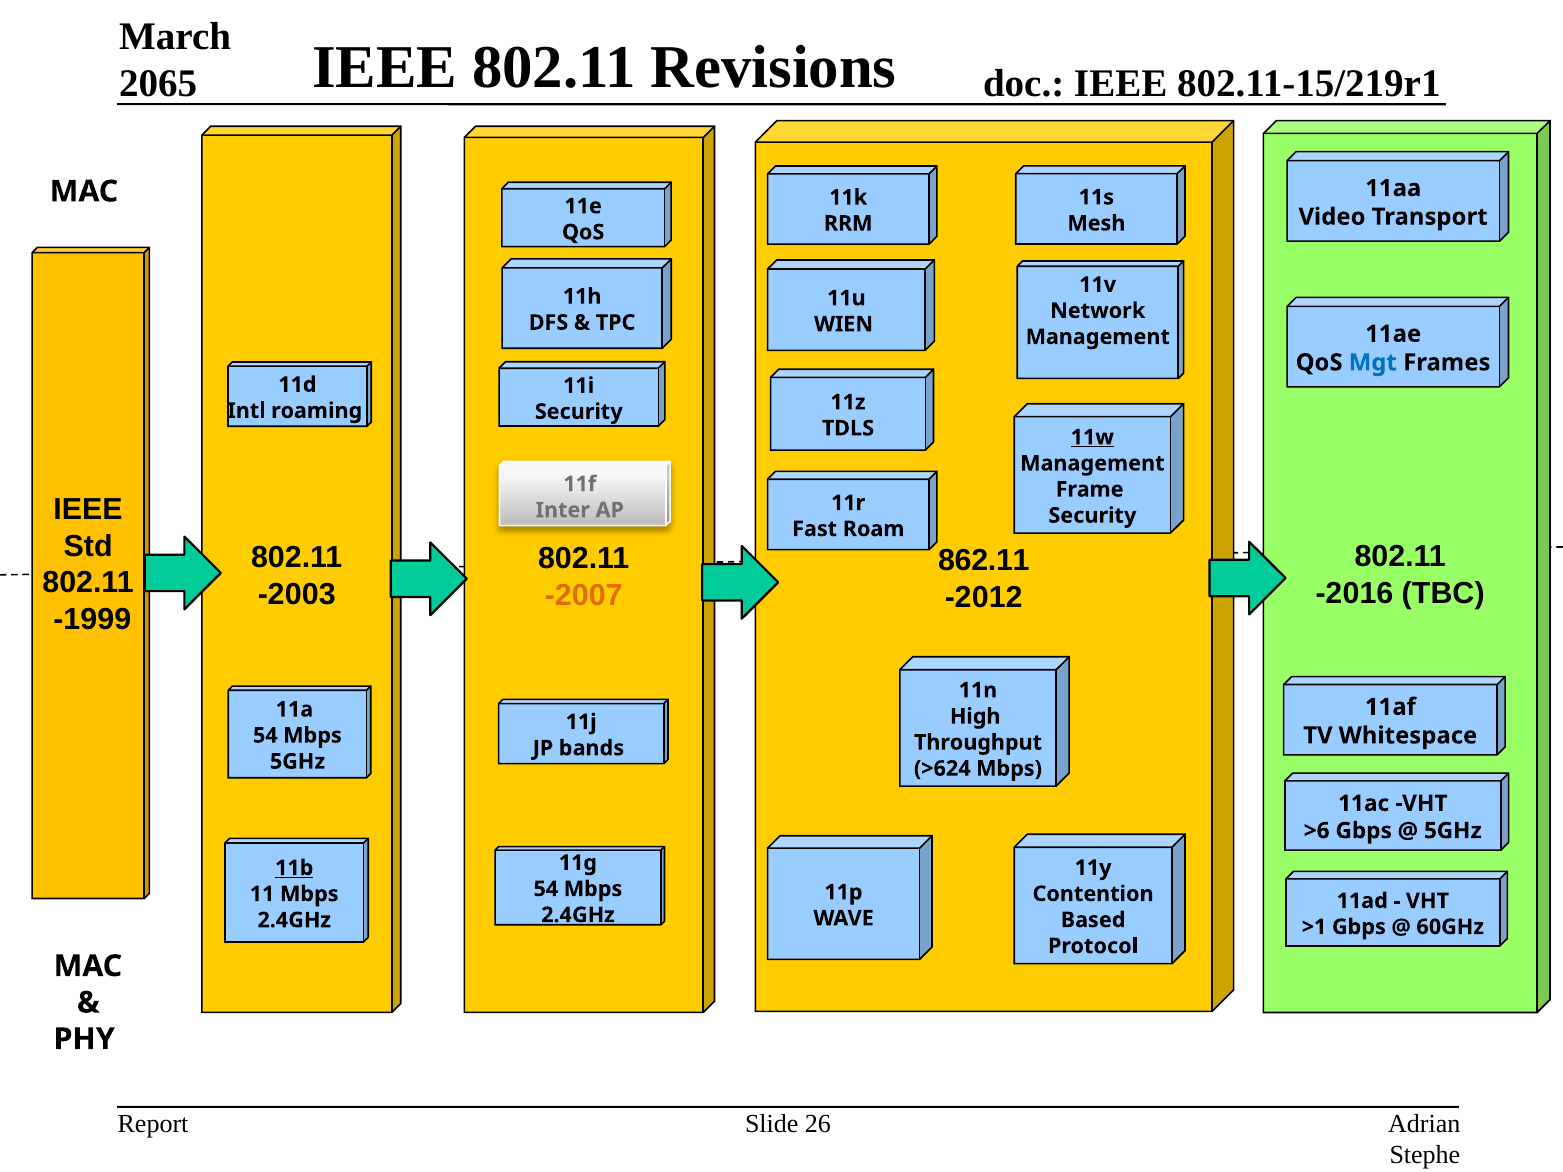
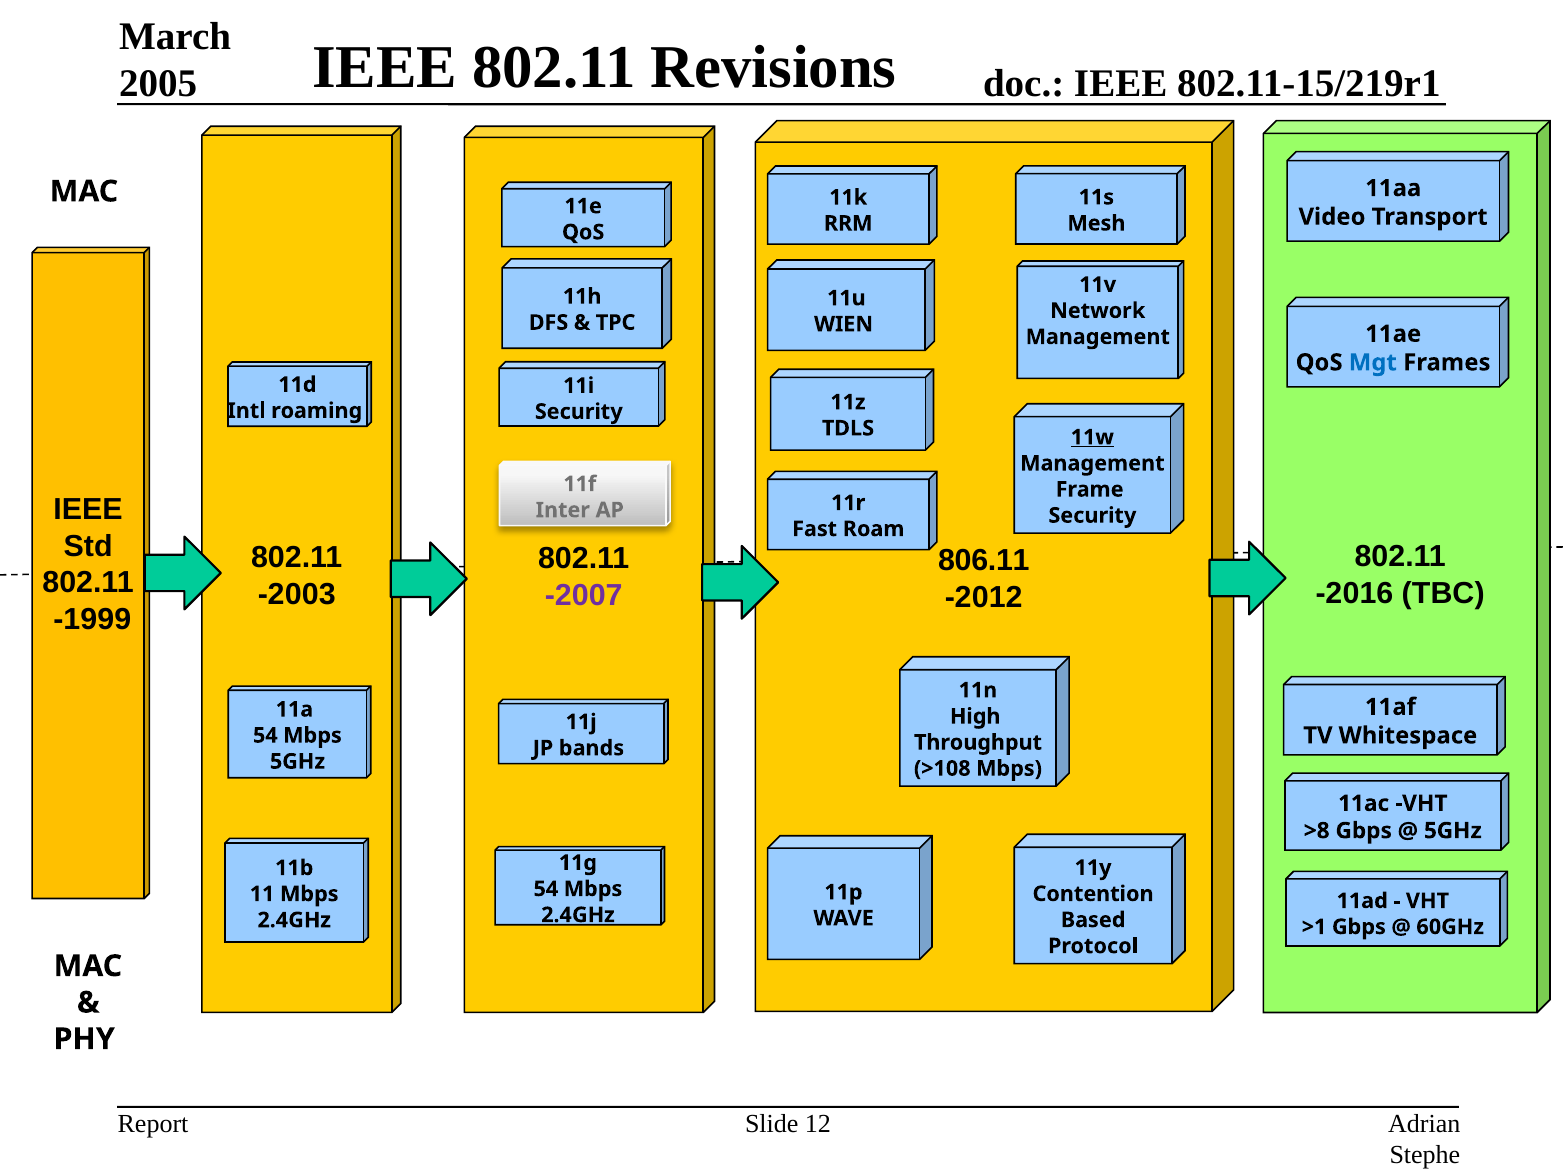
2065: 2065 -> 2005 (158, 83)
862.11: 862.11 -> 806.11 (984, 561)
-2007 colour: orange -> purple (584, 595)
>624: >624 -> >108 (942, 769)
>6: >6 -> >8 (1317, 831)
11b underline: present -> none (294, 868)
26: 26 -> 12 (818, 1124)
